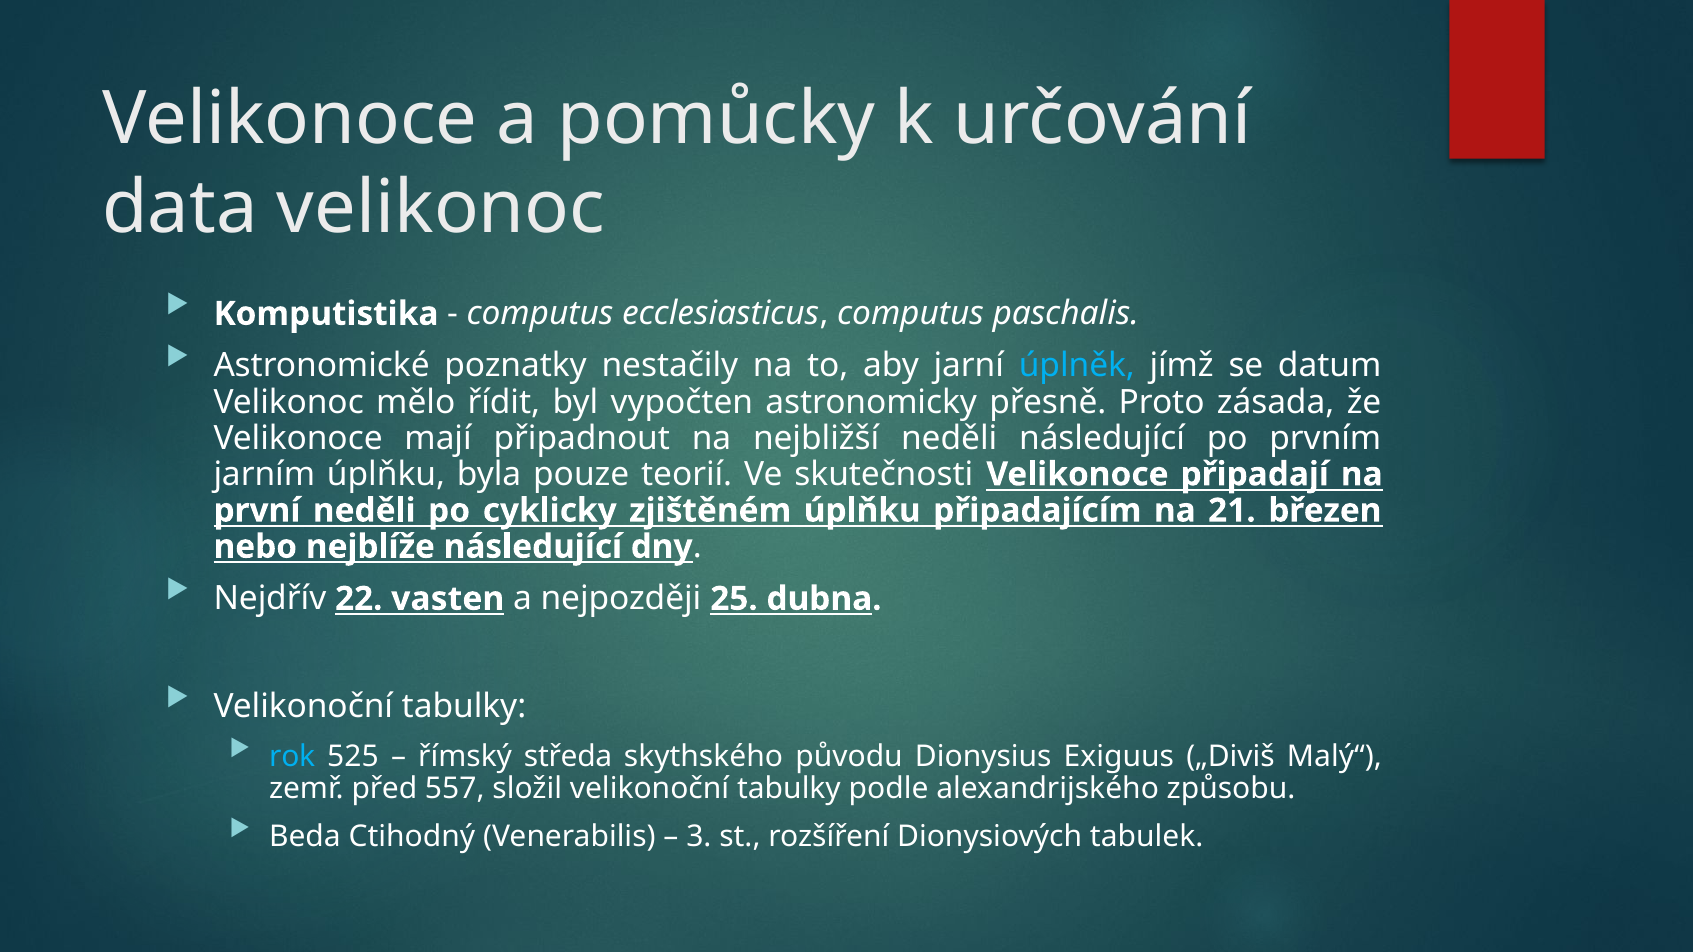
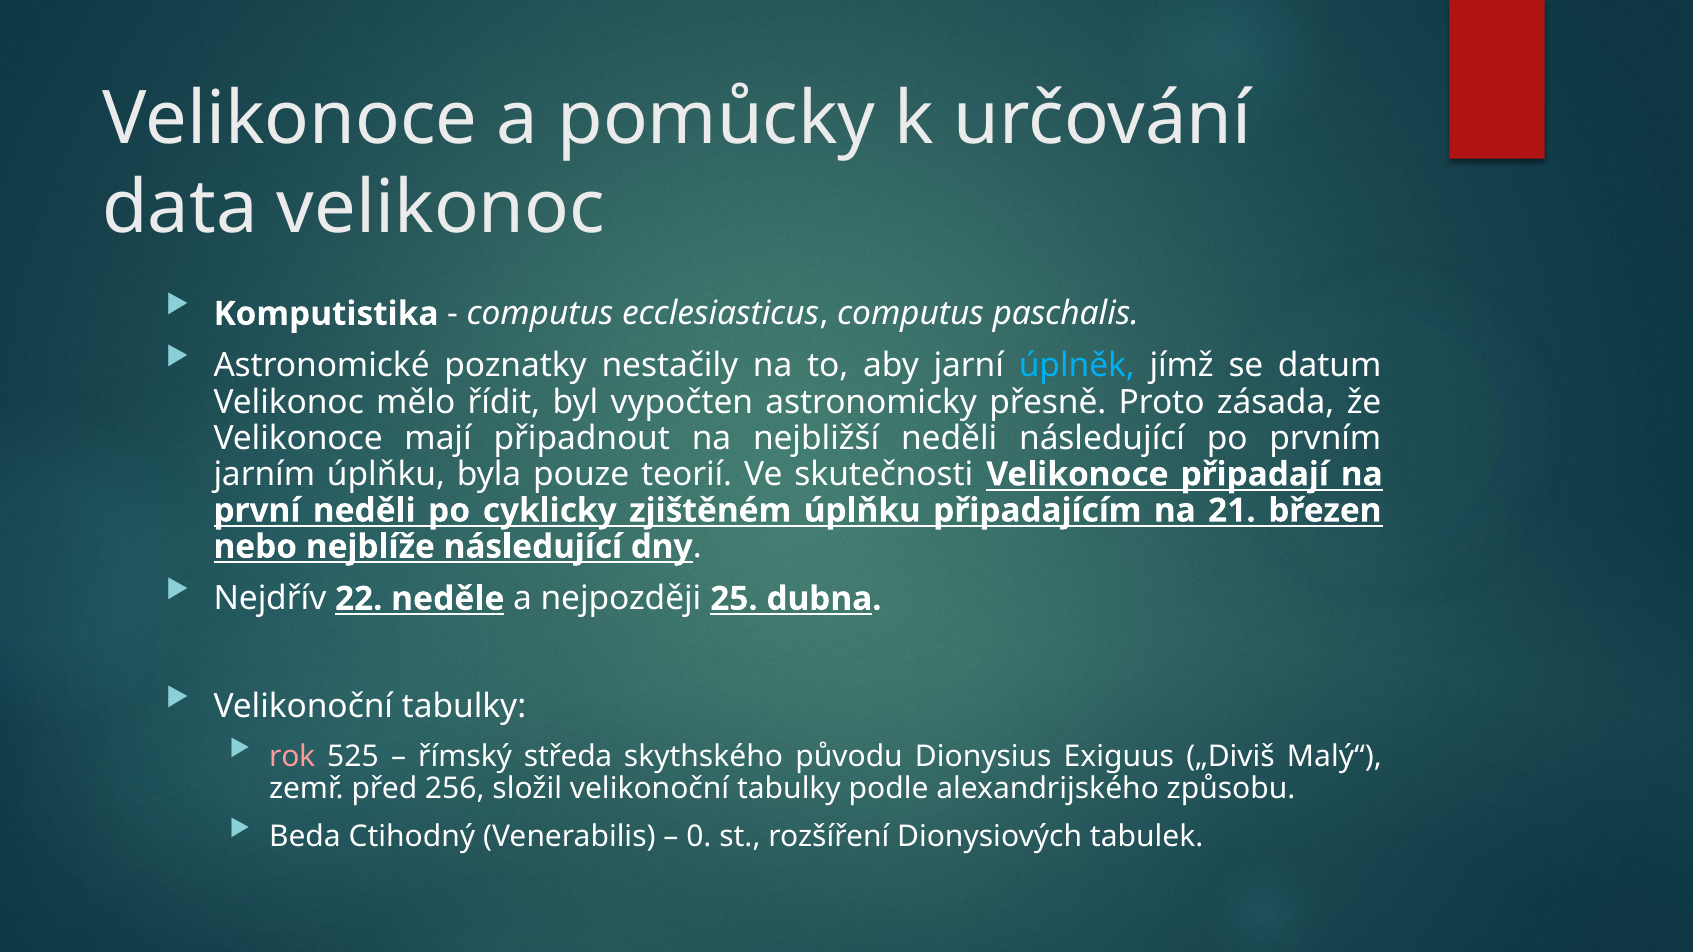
vasten: vasten -> neděle (448, 599)
rok colour: light blue -> pink (292, 757)
557: 557 -> 256 (455, 789)
3: 3 -> 0 (699, 837)
